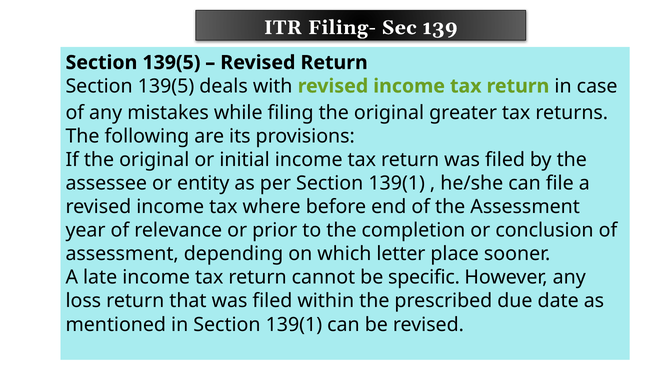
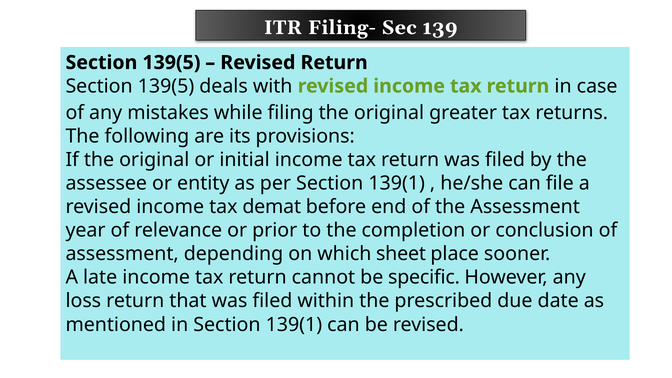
where: where -> demat (272, 207)
letter: letter -> sheet (401, 254)
